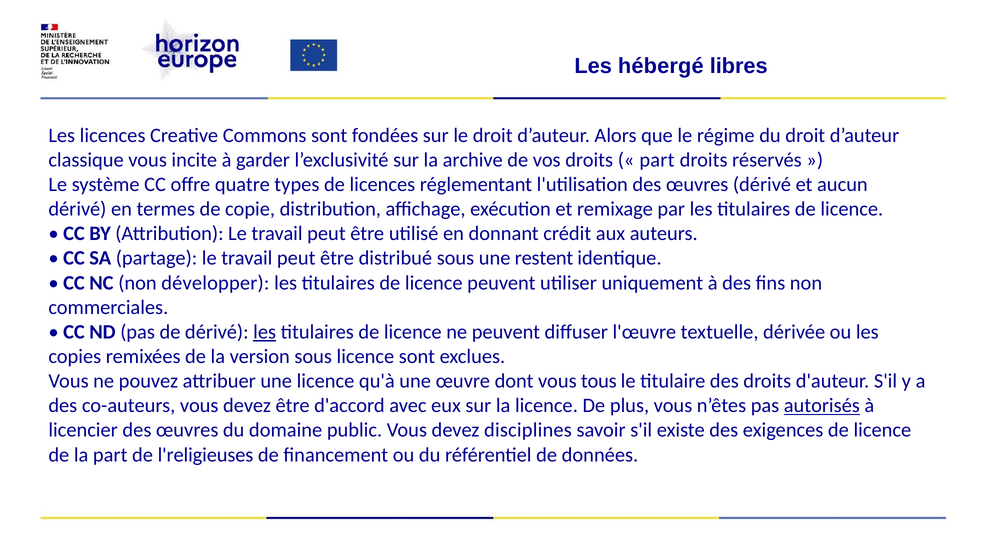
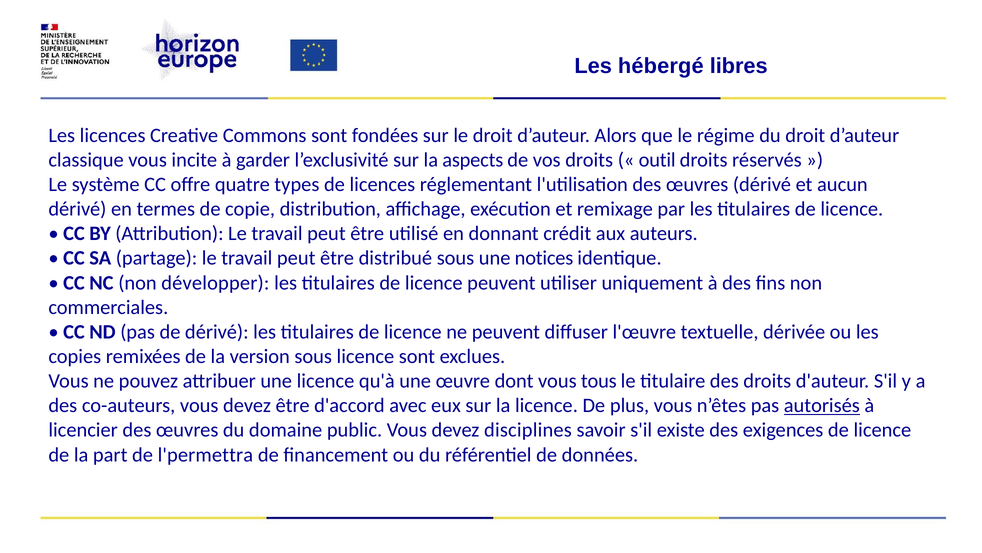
archive: archive -> aspects (473, 160)
part: part -> outil (657, 160)
restent: restent -> notices (544, 258)
les underline: present -> none (265, 332)
l'religieuses: l'religieuses -> l'permettra (205, 454)
